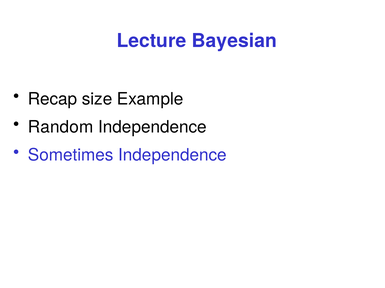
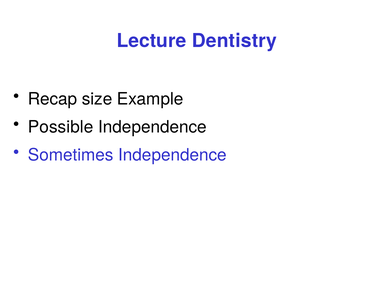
Bayesian: Bayesian -> Dentistry (234, 41)
Random: Random -> Possible (61, 127)
